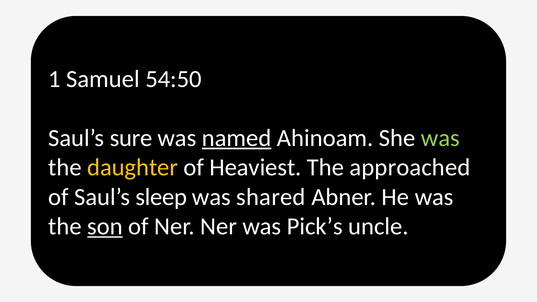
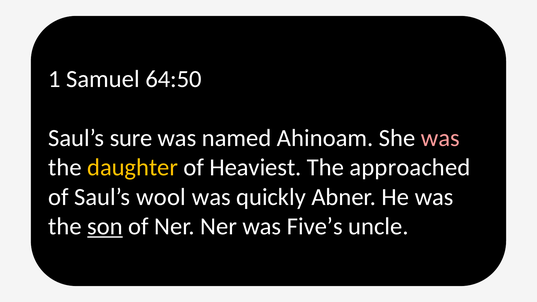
54:50: 54:50 -> 64:50 (174, 79)
named underline: present -> none (237, 138)
was colour: light green -> pink (440, 138)
sleep: sleep -> wool (161, 197)
shared: shared -> quickly (271, 197)
Pick’s: Pick’s -> Five’s (315, 227)
